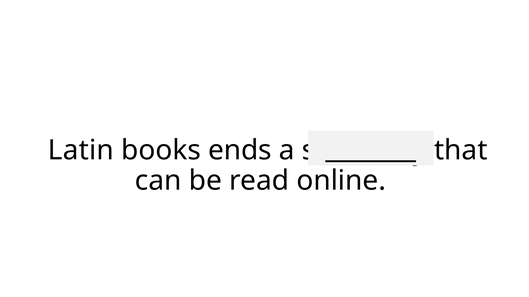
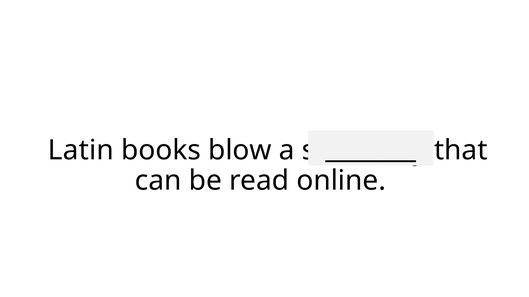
ends: ends -> blow (240, 151)
